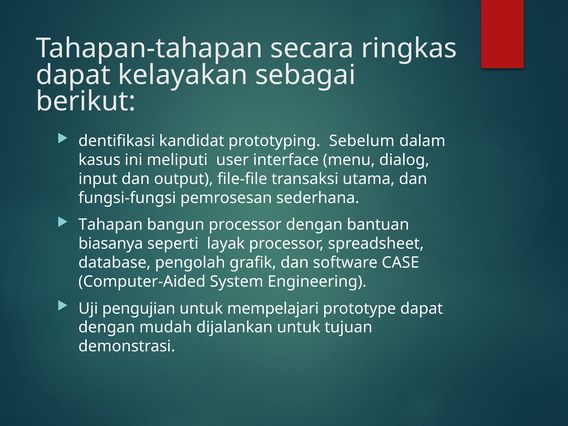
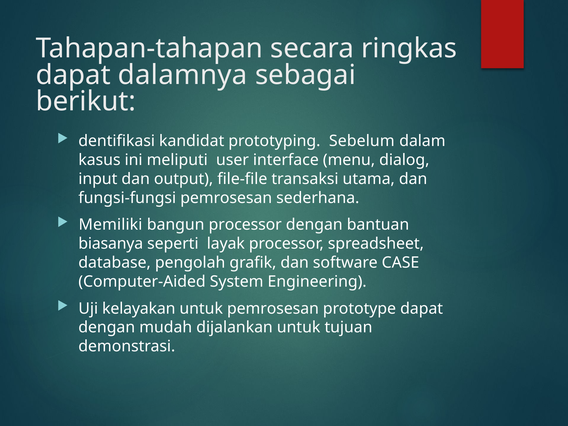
kelayakan: kelayakan -> dalamnya (183, 75)
Tahapan: Tahapan -> Memiliki (110, 225)
pengujian: pengujian -> kelayakan (139, 308)
untuk mempelajari: mempelajari -> pemrosesan (273, 308)
